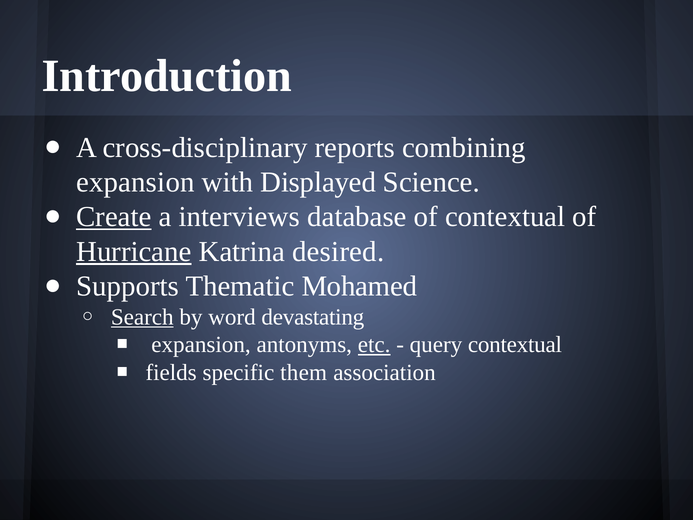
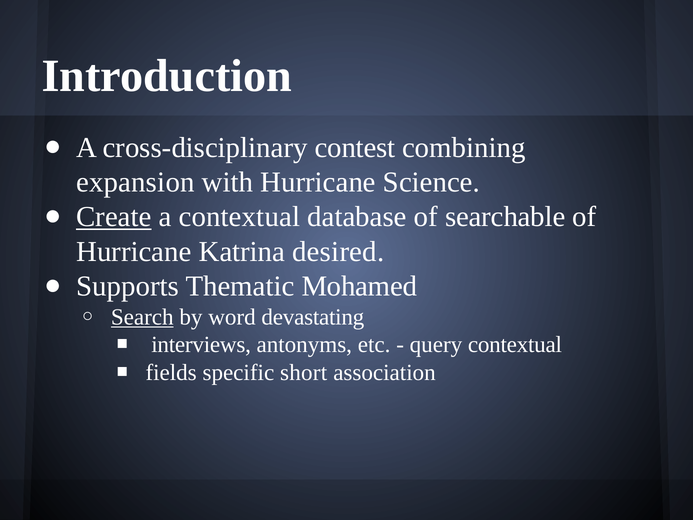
reports: reports -> contest (355, 148)
with Displayed: Displayed -> Hurricane (318, 182)
a interviews: interviews -> contextual (239, 217)
of contextual: contextual -> searchable (505, 217)
Hurricane underline: present -> none (134, 251)
expansion: expansion -> interviews (201, 345)
etc underline: present -> none (374, 345)
them: them -> short (304, 372)
